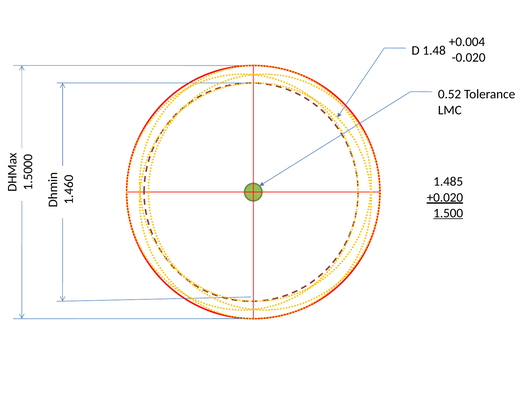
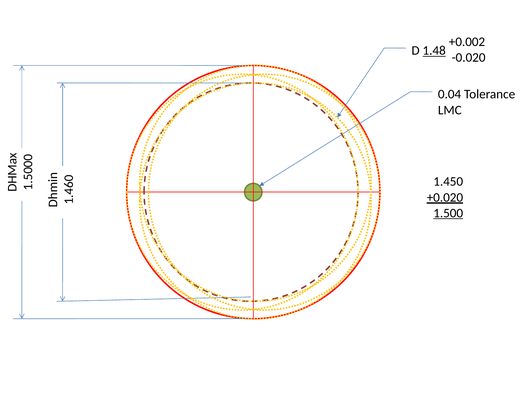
+0.004: +0.004 -> +0.002 (467, 42)
1.48 underline: none -> present (434, 51)
0.52: 0.52 -> 0.04 (450, 94)
1.485: 1.485 -> 1.450 (448, 182)
